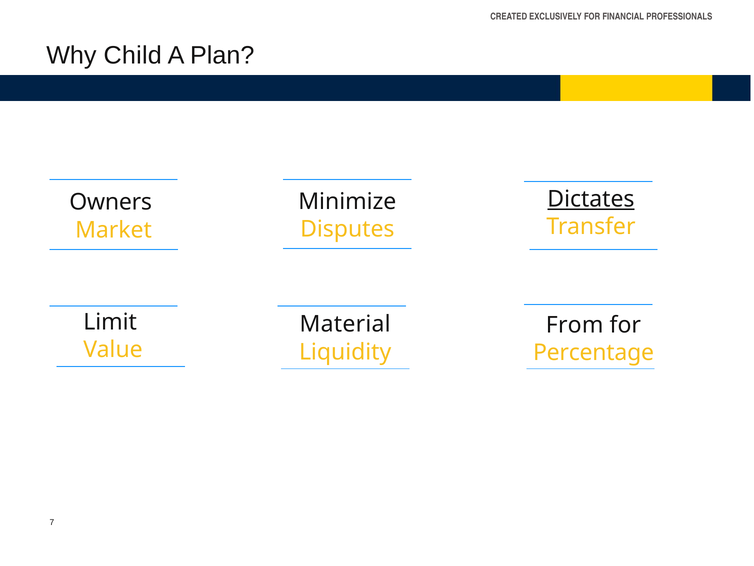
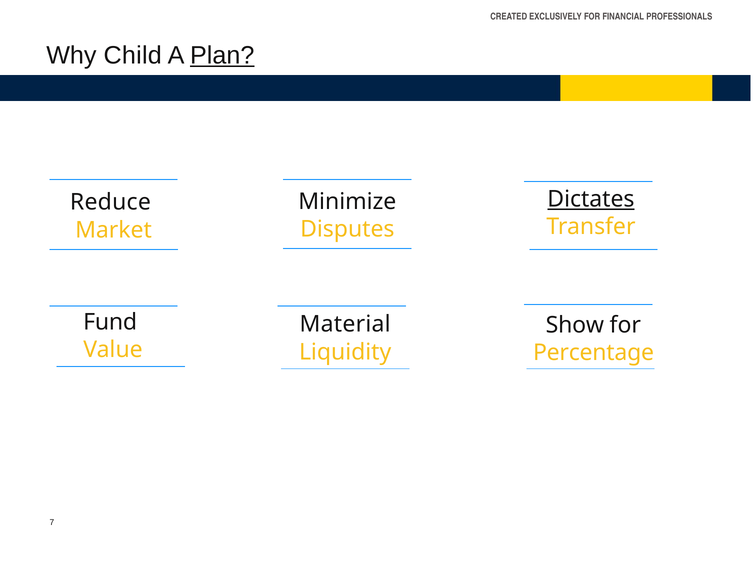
Plan underline: none -> present (222, 56)
Owners: Owners -> Reduce (110, 202)
Limit: Limit -> Fund (110, 322)
From: From -> Show (575, 325)
